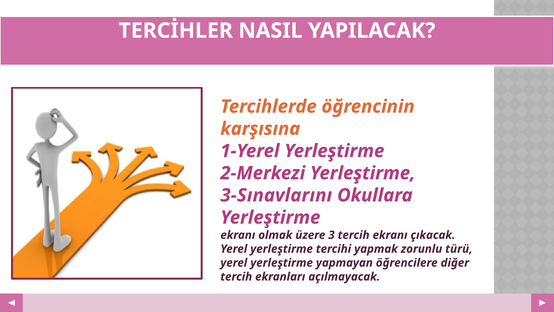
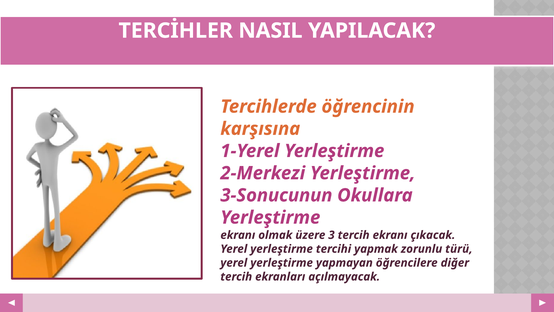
3-Sınavlarını: 3-Sınavlarını -> 3-Sonucunun (276, 195)
